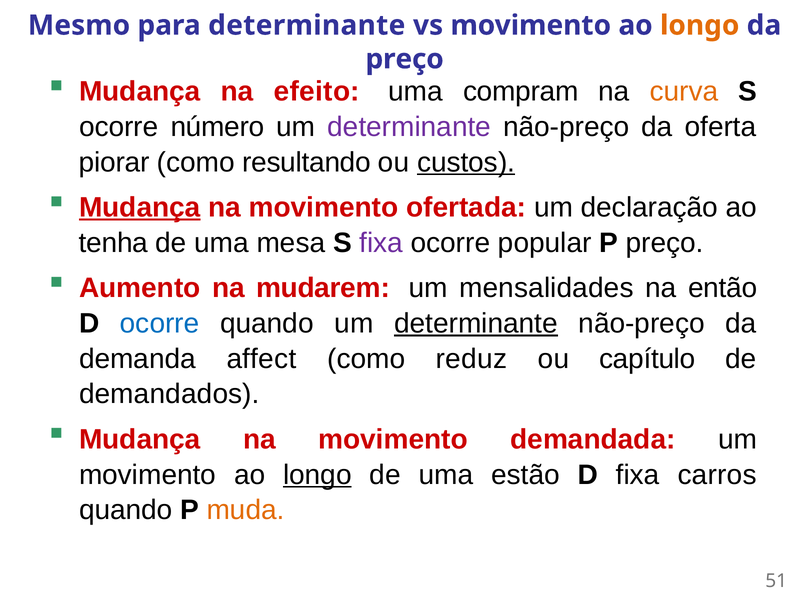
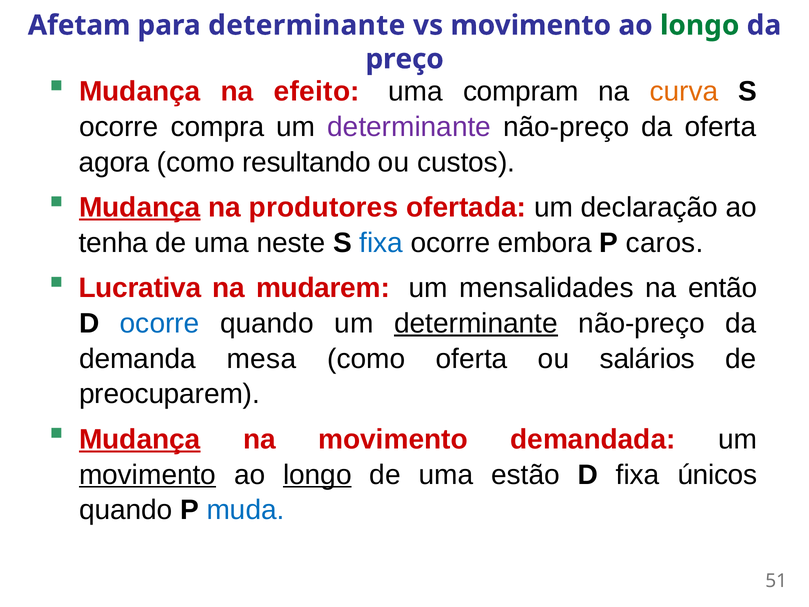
Mesmo: Mesmo -> Afetam (79, 25)
longo colour: orange -> green (700, 25)
número: número -> compra (217, 127)
piorar: piorar -> agora (114, 162)
custos underline: present -> none (466, 162)
movimento: movimento -> produtores (324, 207)
mesa: mesa -> neste (291, 243)
fixa colour: purple -> blue (381, 243)
popular: popular -> embora (545, 243)
P preço: preço -> caros (665, 243)
Aumento: Aumento -> Lucrativa (140, 288)
affect: affect -> mesa (261, 359)
como reduz: reduz -> oferta (472, 359)
capítulo: capítulo -> salários (647, 359)
demandados: demandados -> preocuparem (169, 394)
Mudança underline: none -> present (140, 439)
movimento underline: none -> present (148, 475)
carros: carros -> únicos (717, 475)
muda colour: orange -> blue (246, 510)
